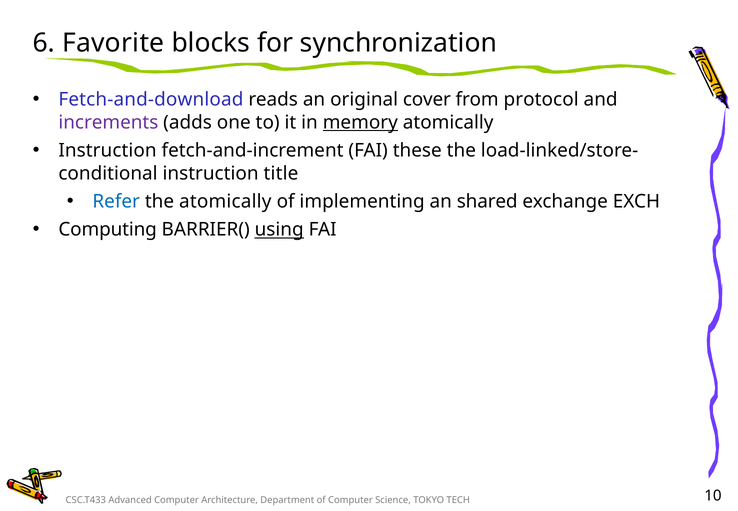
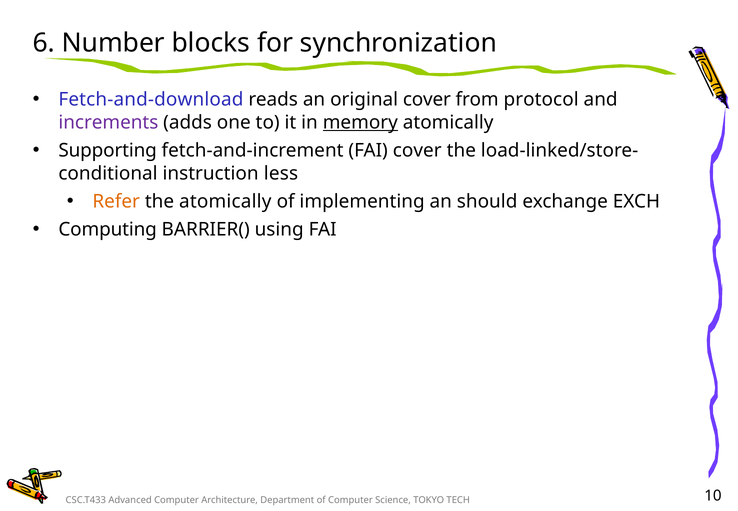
Favorite: Favorite -> Number (113, 43)
Instruction: Instruction -> Supporting (108, 151)
FAI these: these -> cover (417, 151)
title: title -> less (281, 173)
Refer colour: blue -> orange (116, 201)
shared: shared -> should (487, 201)
using underline: present -> none (279, 230)
